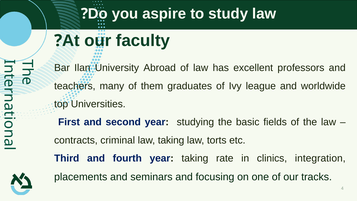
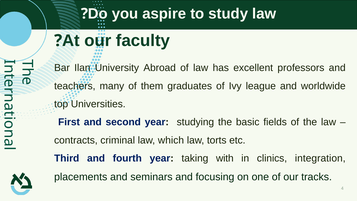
law taking: taking -> which (171, 140)
rate: rate -> with (225, 158)
